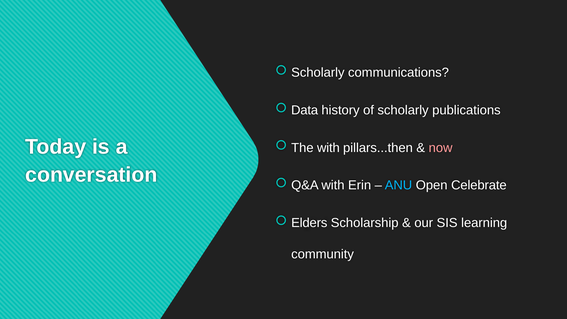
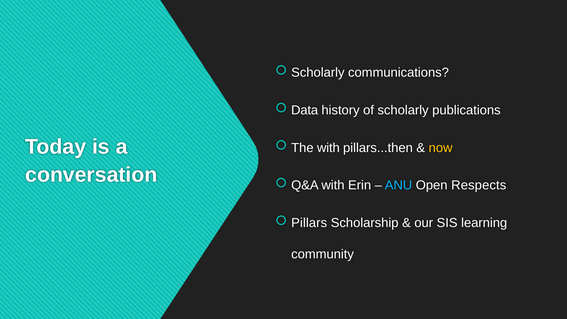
now colour: pink -> yellow (441, 148)
Celebrate: Celebrate -> Respects (479, 185)
Elders: Elders -> Pillars (309, 223)
